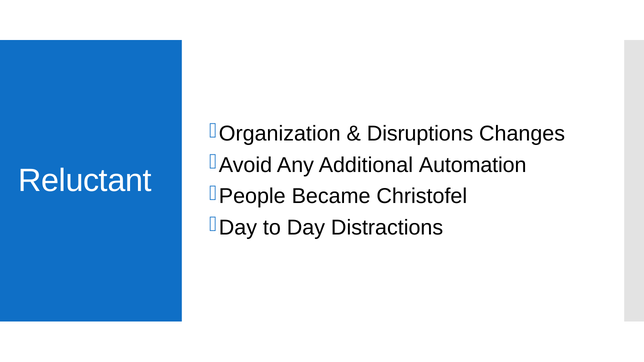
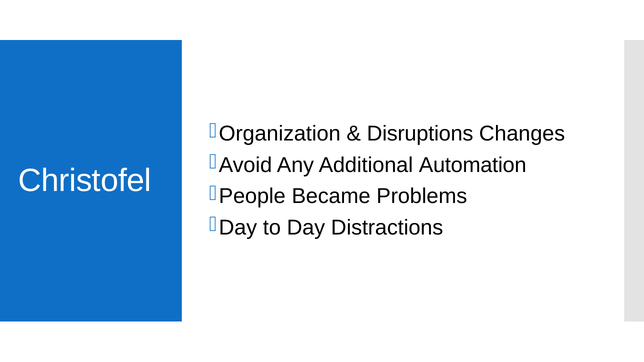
Reluctant: Reluctant -> Christofel (85, 181)
Christofel: Christofel -> Problems (422, 196)
